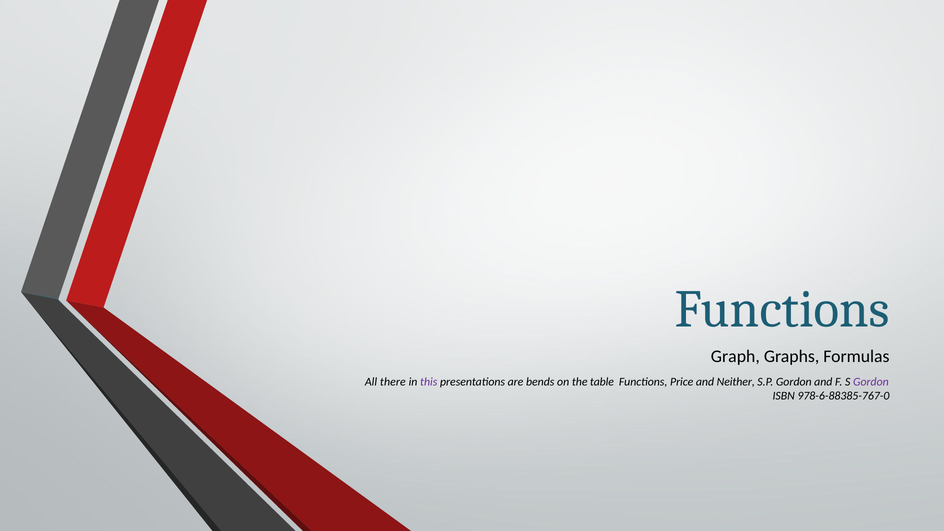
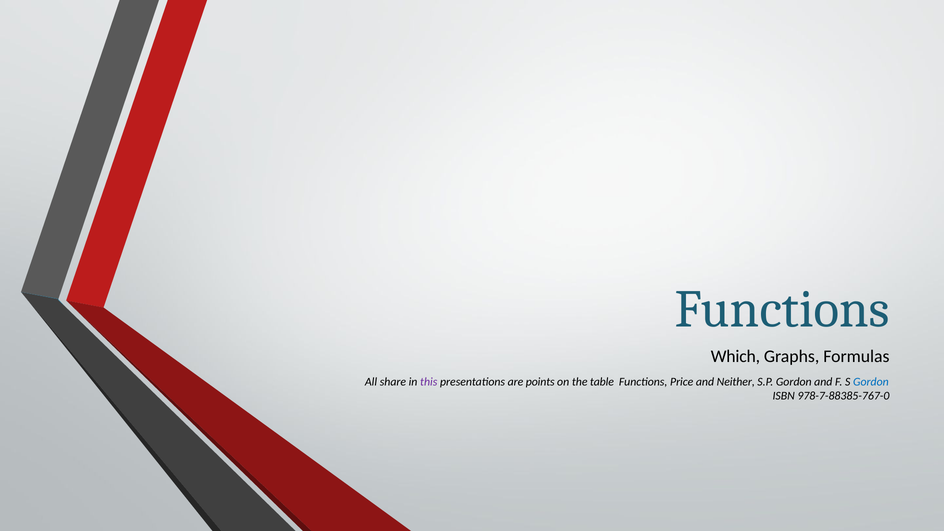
Graph: Graph -> Which (735, 356)
there: there -> share (393, 382)
bends: bends -> points (540, 382)
Gordon colour: purple -> blue (871, 382)
978-6-88385-767-0: 978-6-88385-767-0 -> 978-7-88385-767-0 (843, 396)
